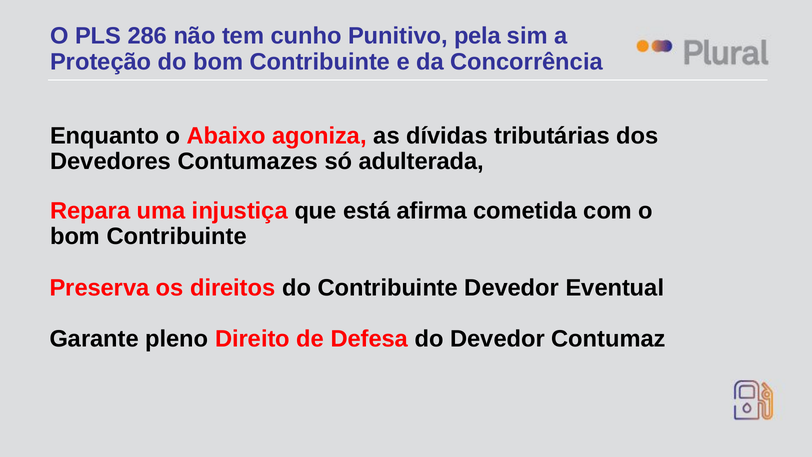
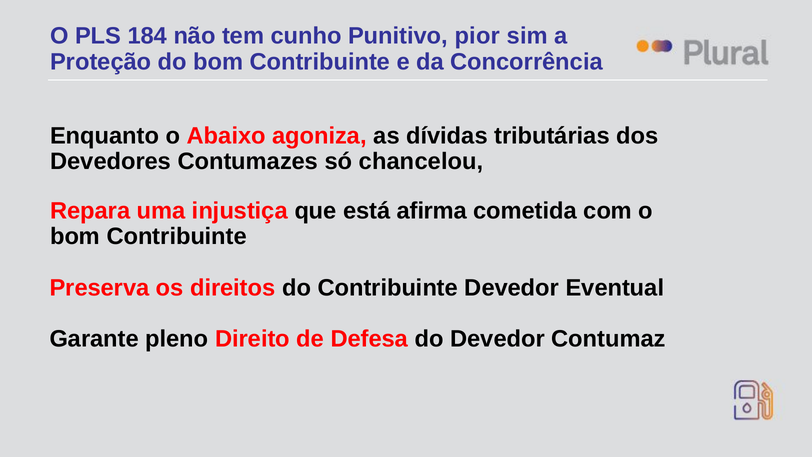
286: 286 -> 184 (147, 36)
pela: pela -> pior (477, 36)
adulterada: adulterada -> chancelou (421, 161)
